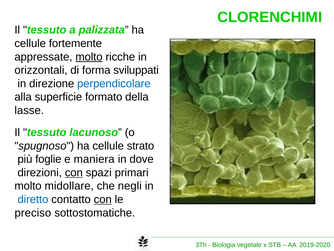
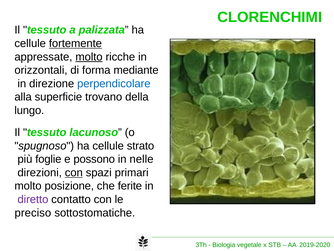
fortemente underline: none -> present (75, 43)
sviluppati: sviluppati -> mediante (136, 70)
formato: formato -> trovano (104, 97)
lasse: lasse -> lungo (29, 110)
maniera: maniera -> possono (94, 159)
dove: dove -> nelle (141, 159)
midollare: midollare -> posizione (69, 186)
negli: negli -> ferite (130, 186)
diretto colour: blue -> purple (33, 199)
con underline: present -> none (103, 199)
